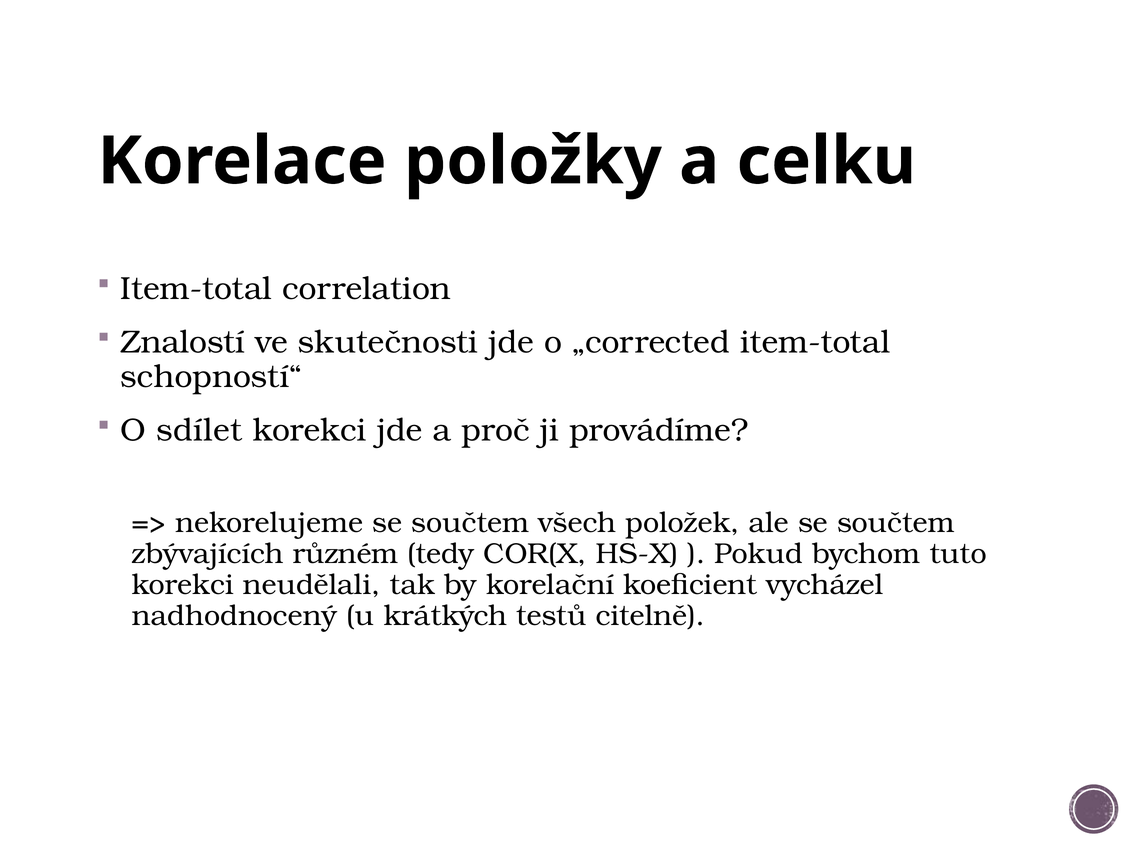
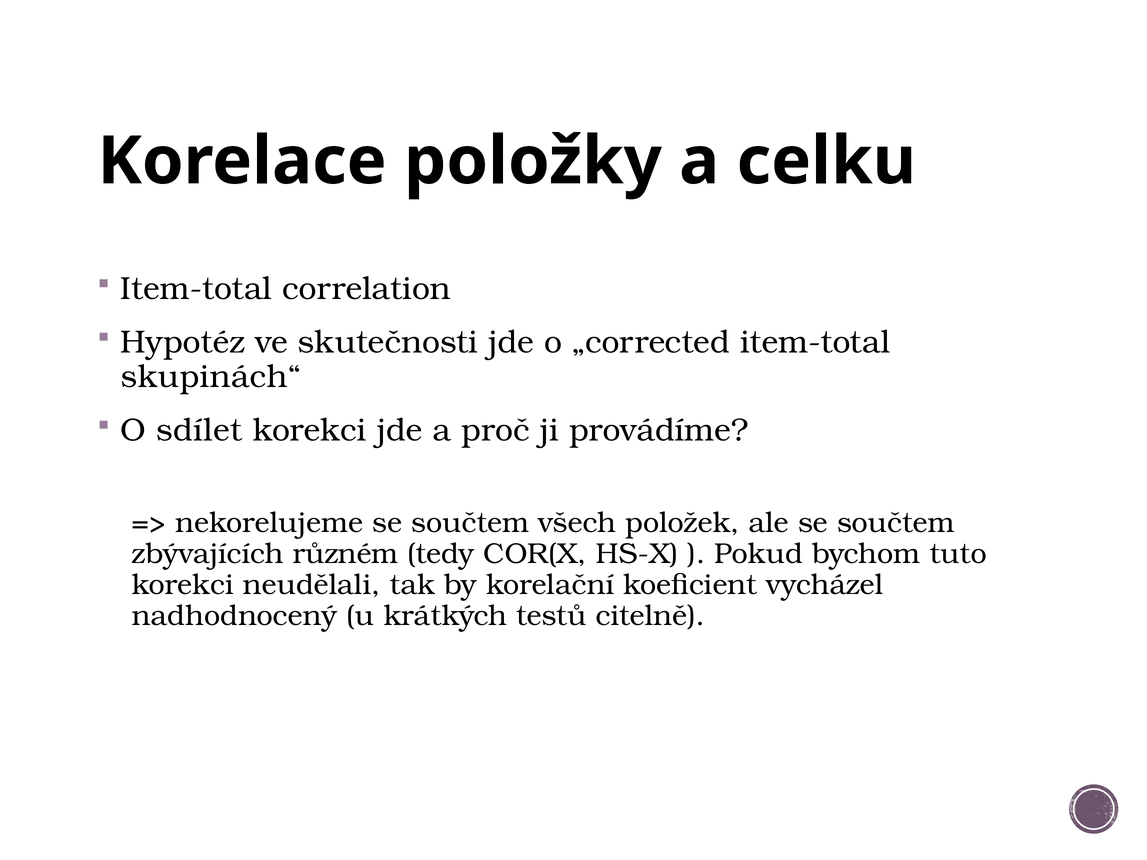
Znalostí: Znalostí -> Hypotéz (183, 342)
schopností“: schopností“ -> skupinách“ (211, 377)
